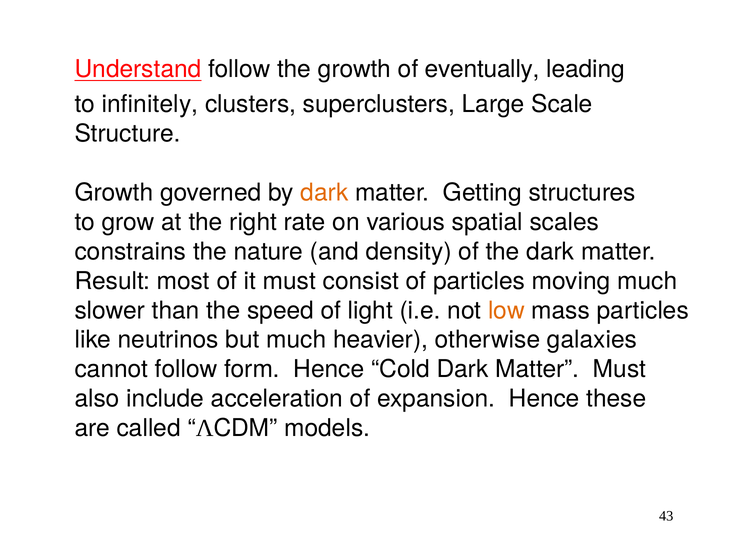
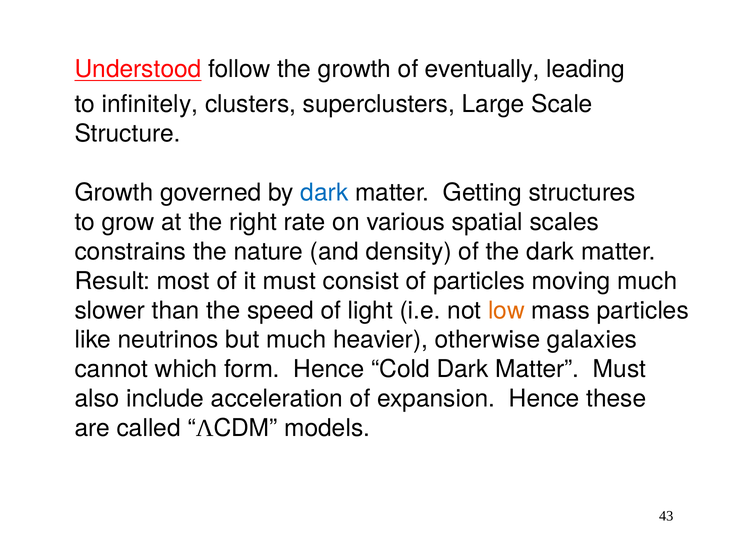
Understand: Understand -> Understood (138, 69)
dark colour: orange -> blue (324, 193)
cannot follow: follow -> which (186, 369)
